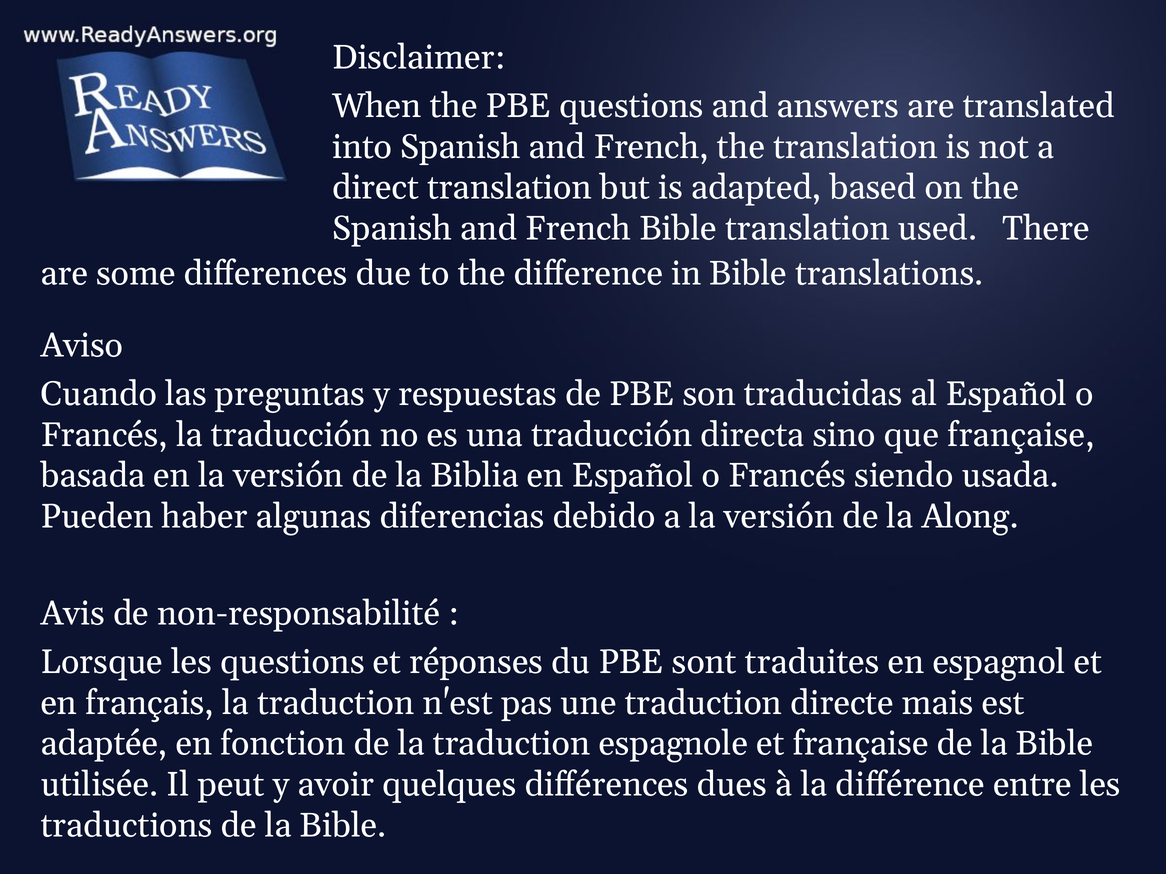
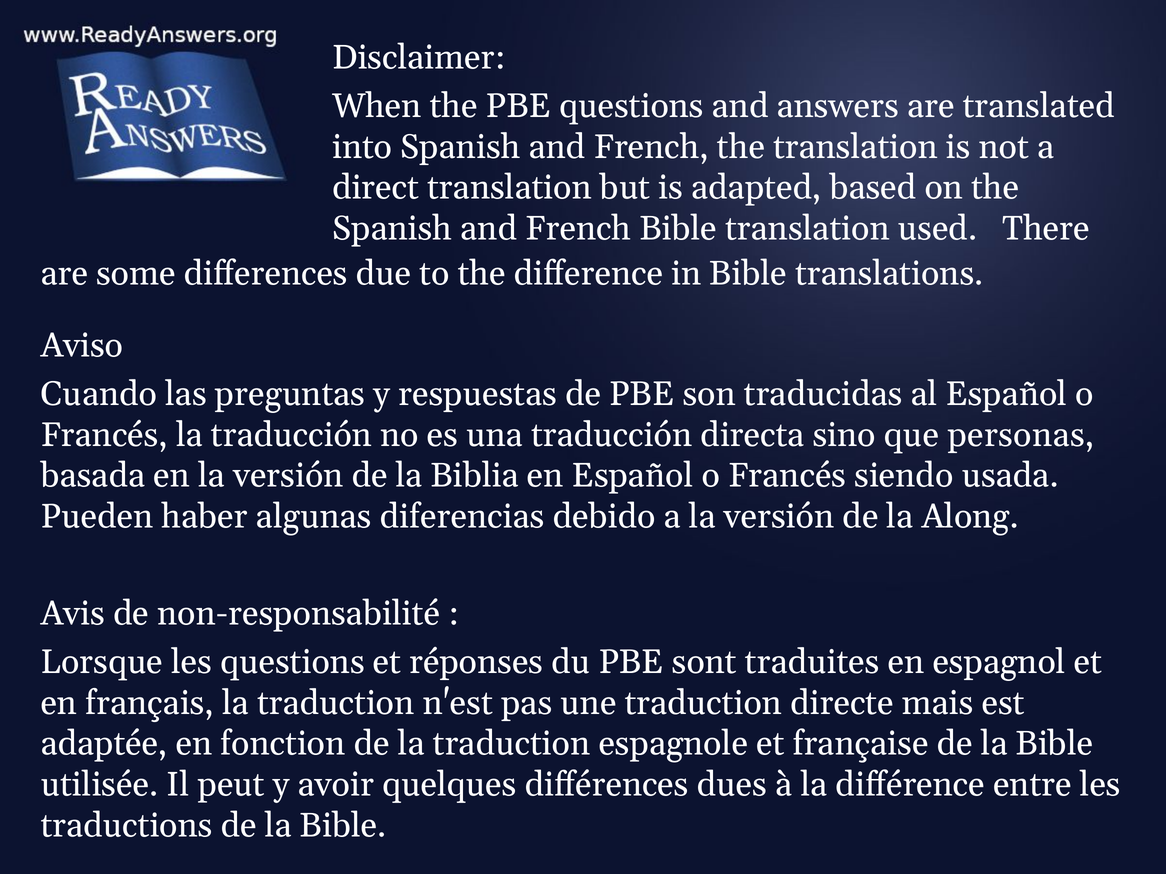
que française: française -> personas (1021, 435)
